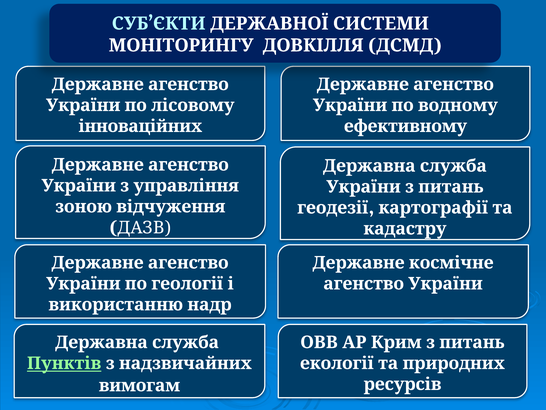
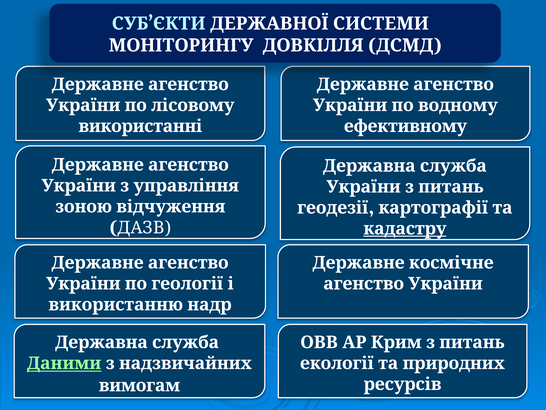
інноваційних: інноваційних -> використанні (140, 126)
кадастру underline: none -> present (405, 228)
Пунктів: Пунктів -> Даними (64, 363)
